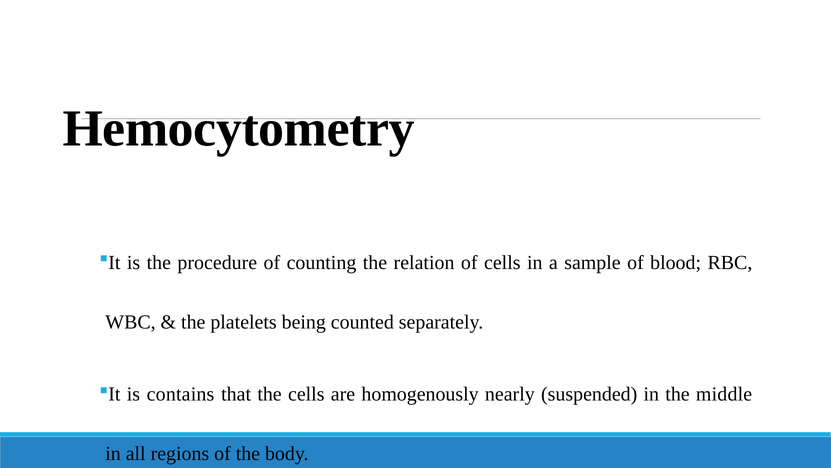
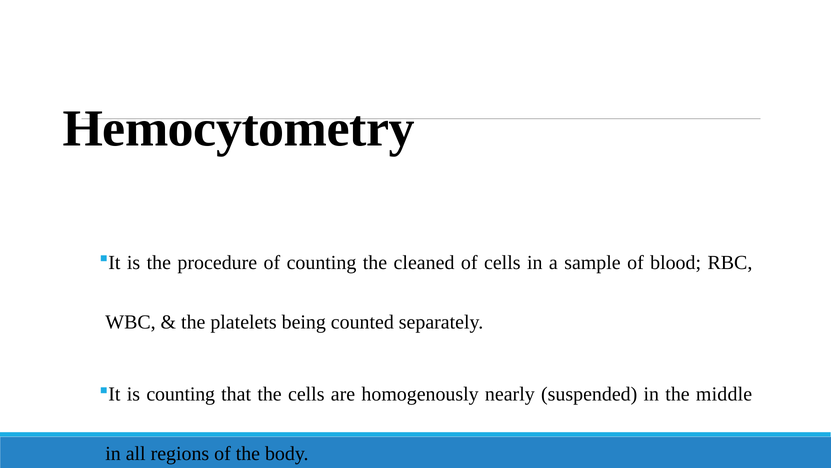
relation: relation -> cleaned (424, 262)
is contains: contains -> counting (181, 394)
